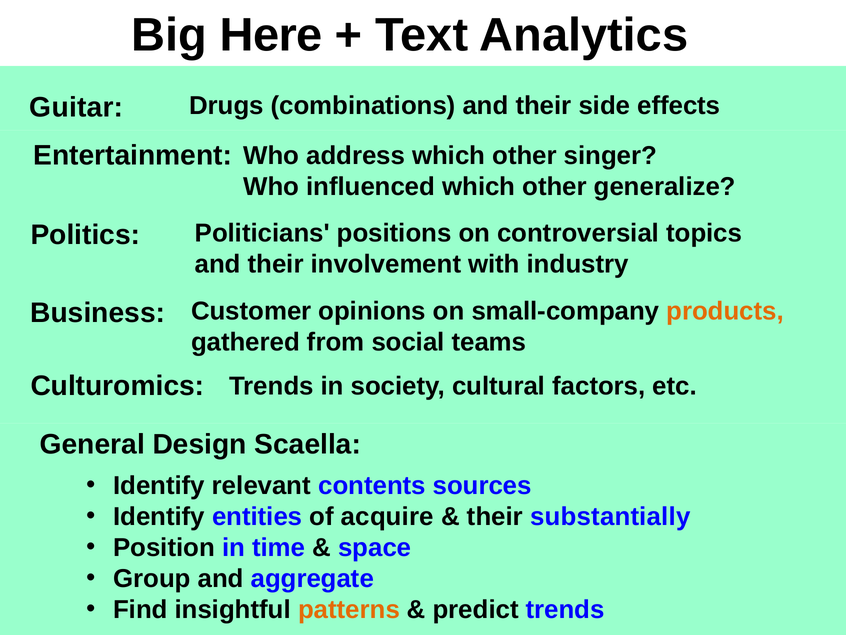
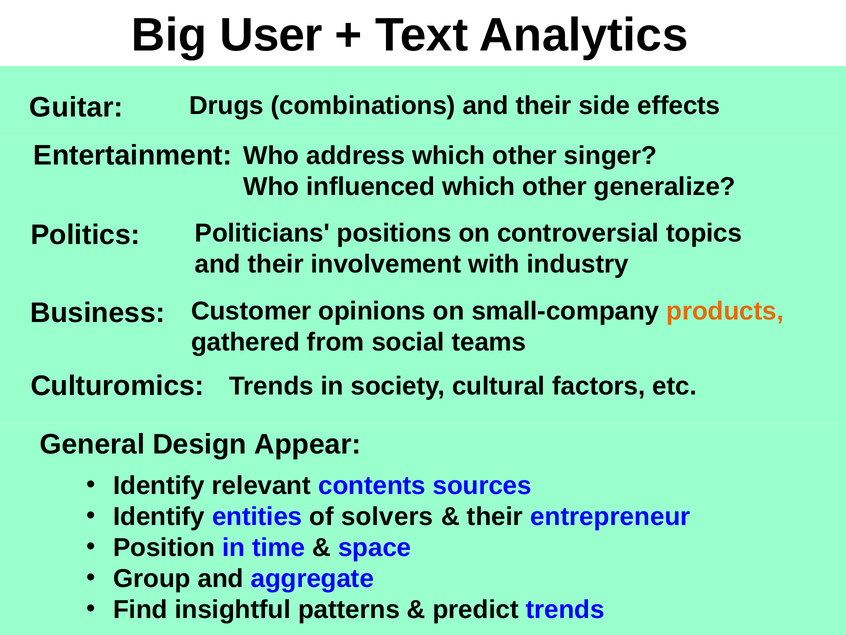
Here: Here -> User (271, 35)
Scaella: Scaella -> Appear (308, 444)
acquire: acquire -> solvers (387, 516)
substantially: substantially -> entrepreneur (610, 516)
patterns colour: orange -> black (349, 609)
